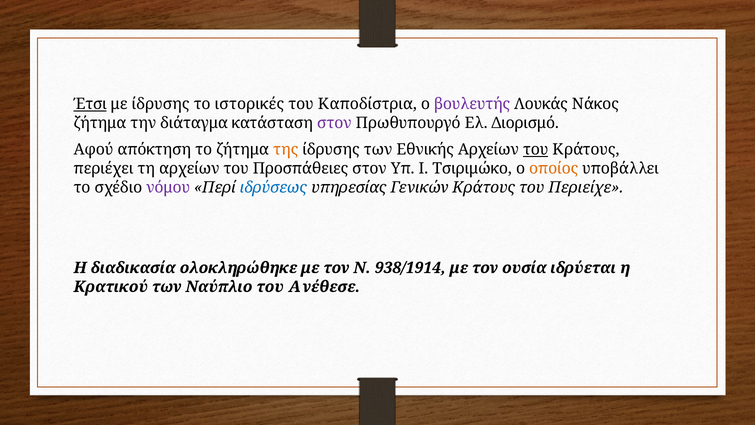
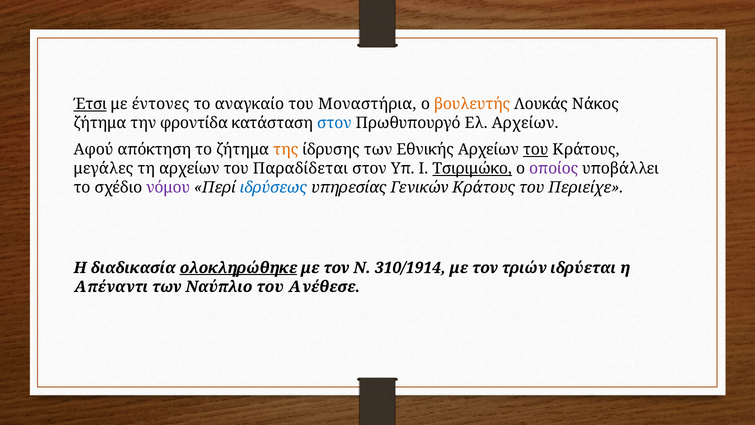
με ίδρυσης: ίδρυσης -> έντονες (161, 104)
ιστορικές: ιστορικές -> αναγκαίο (249, 104)
Καποδίστρια: Καποδίστρια -> Μοναστήρια (367, 104)
βουλευτής colour: purple -> orange (472, 104)
διάταγμα: διάταγμα -> φροντίδα (194, 123)
στον colour: purple -> blue (334, 123)
Ελ Διορισμό: Διορισμό -> Αρχείων (525, 123)
περιέχει: περιέχει -> μεγάλες (103, 168)
Προσπάθειες: Προσπάθειες -> Παραδίδεται (300, 168)
Τσιριμώκο underline: none -> present (472, 168)
οποίος colour: orange -> purple (554, 168)
ολοκληρώθηκε underline: none -> present (238, 268)
938/1914: 938/1914 -> 310/1914 (410, 268)
ουσία: ουσία -> τριών (524, 268)
Κρατικού: Κρατικού -> Απέναντι (111, 287)
